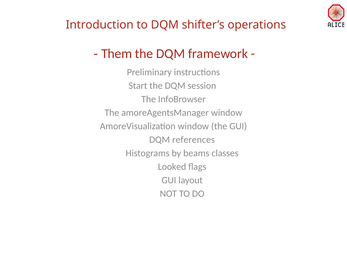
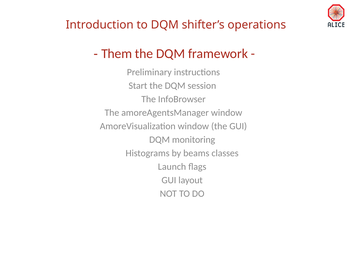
references: references -> monitoring (194, 140)
Looked: Looked -> Launch (172, 167)
